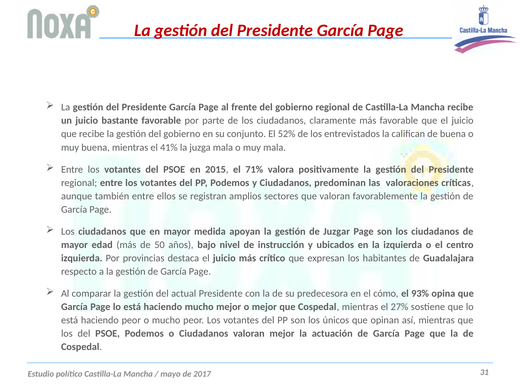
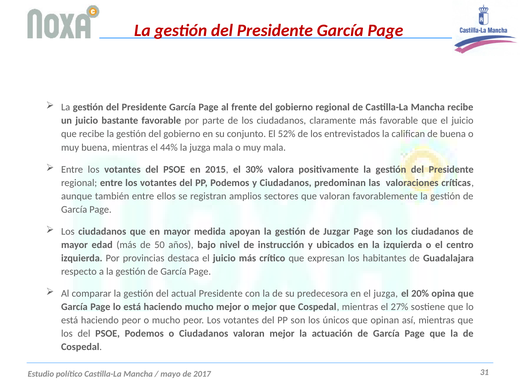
41%: 41% -> 44% (169, 147)
71%: 71% -> 30% (254, 169)
el cómo: cómo -> juzga (386, 294)
93%: 93% -> 20% (420, 294)
